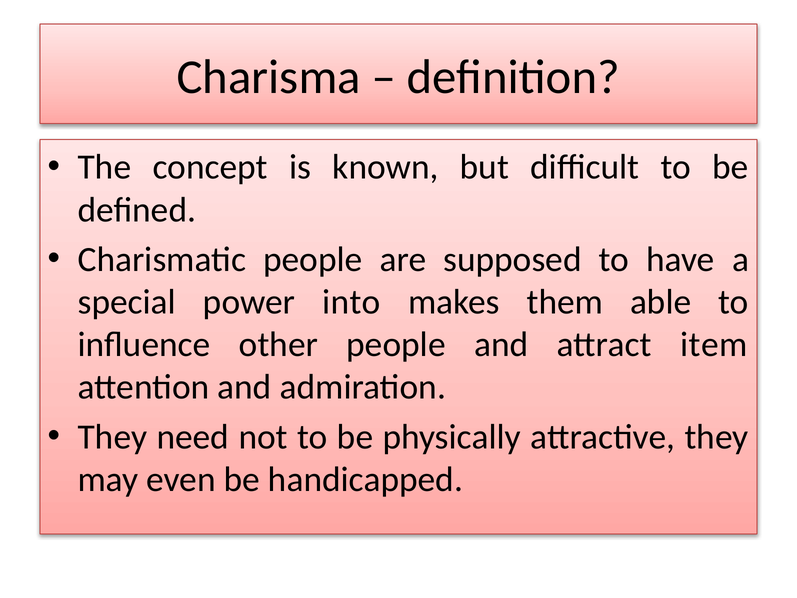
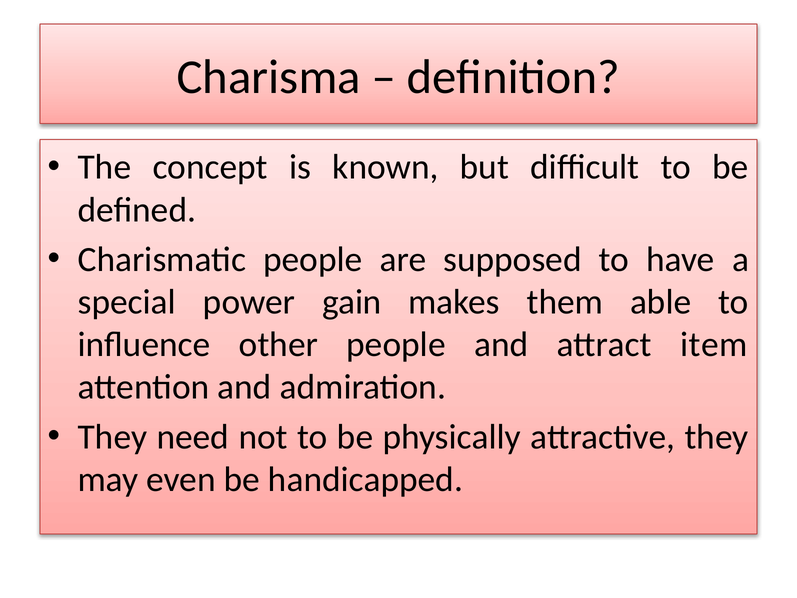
into: into -> gain (352, 302)
